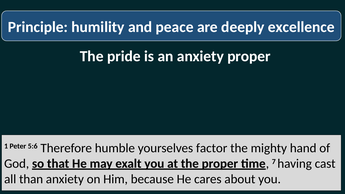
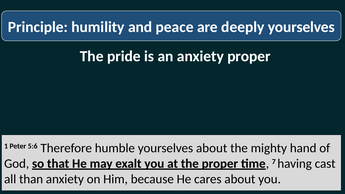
deeply excellence: excellence -> yourselves (301, 27)
yourselves factor: factor -> about (212, 148)
